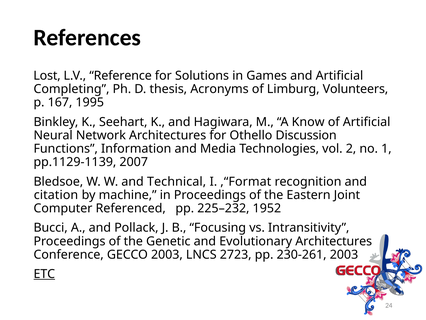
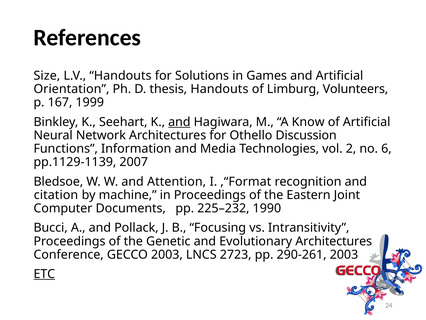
Lost: Lost -> Size (47, 76)
L.V Reference: Reference -> Handouts (120, 76)
Completing: Completing -> Orientation (71, 89)
thesis Acronyms: Acronyms -> Handouts (219, 89)
1995: 1995 -> 1999 (90, 102)
and underline: none -> present (179, 122)
1: 1 -> 6 (386, 149)
Technical: Technical -> Attention (177, 181)
Referenced: Referenced -> Documents (131, 208)
1952: 1952 -> 1990 (267, 208)
230-261: 230-261 -> 290-261 (302, 254)
